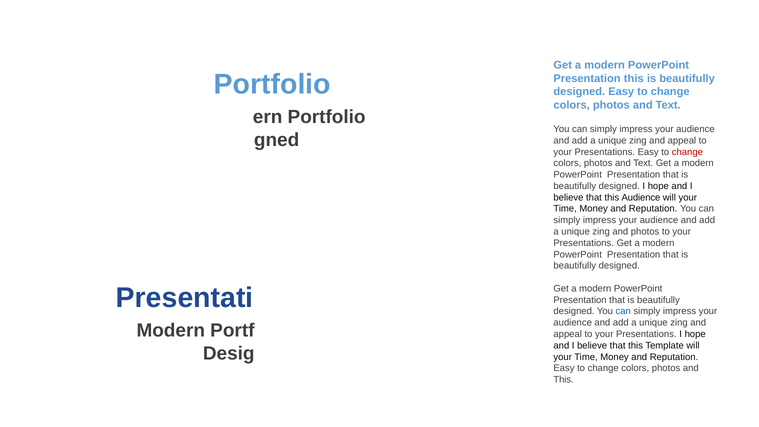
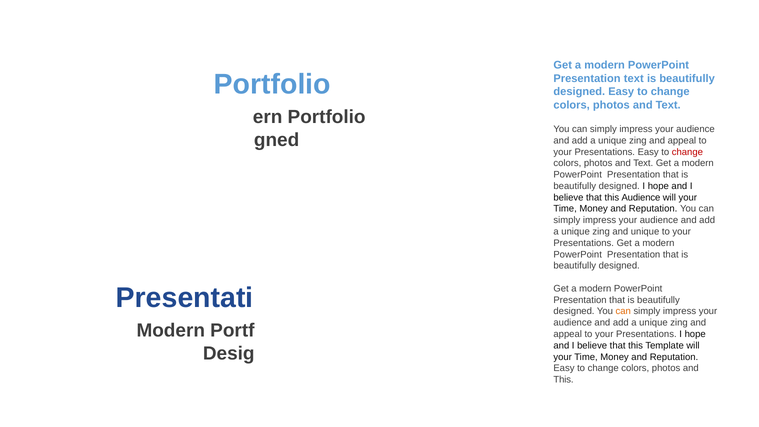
Presentation this: this -> text (634, 78)
and photos: photos -> unique (645, 232)
can colour: blue -> orange (623, 311)
